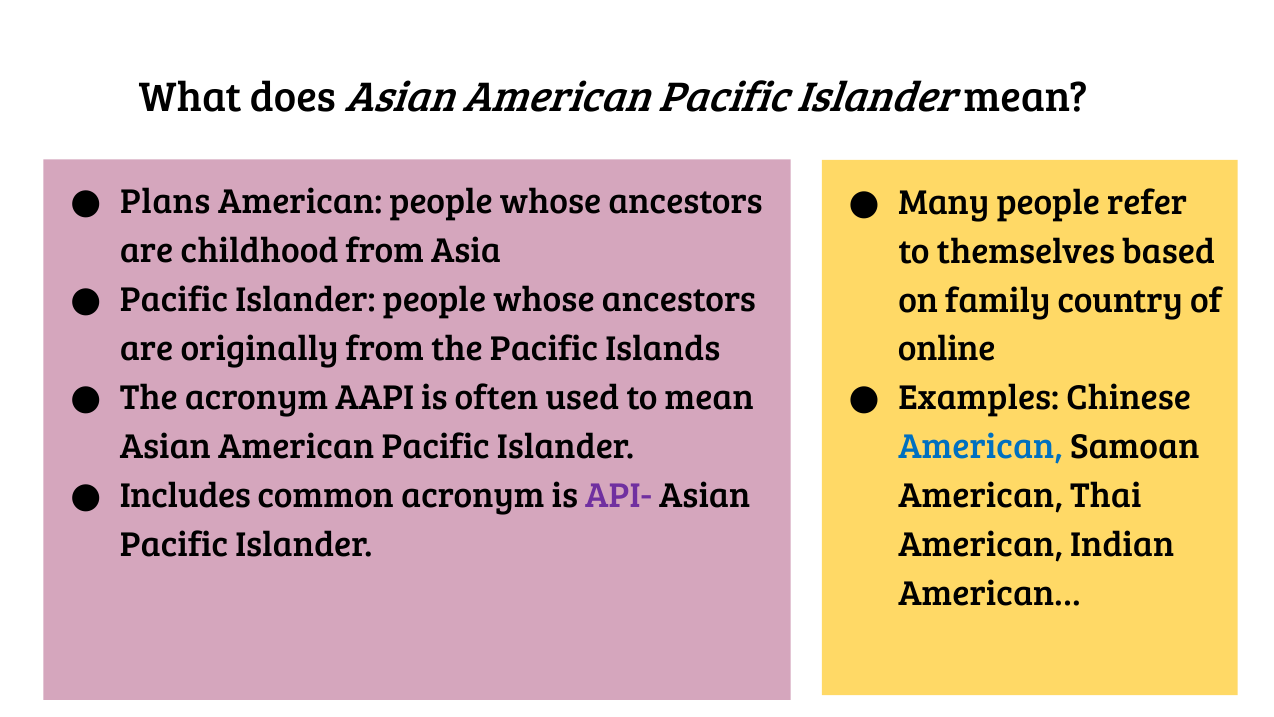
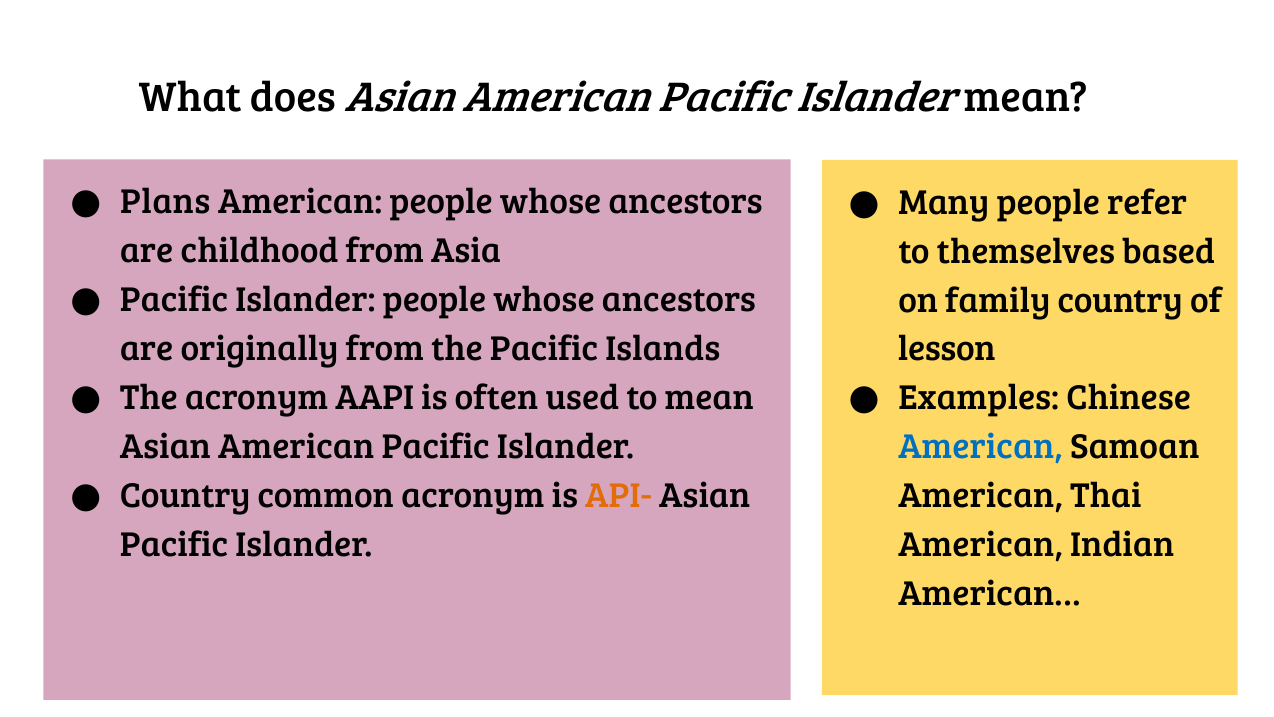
online: online -> lesson (947, 349)
Includes: Includes -> Country (185, 496)
API- colour: purple -> orange (619, 496)
